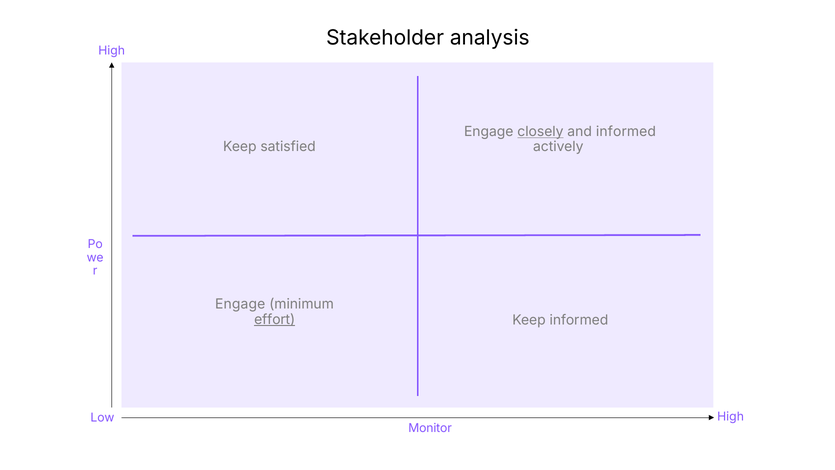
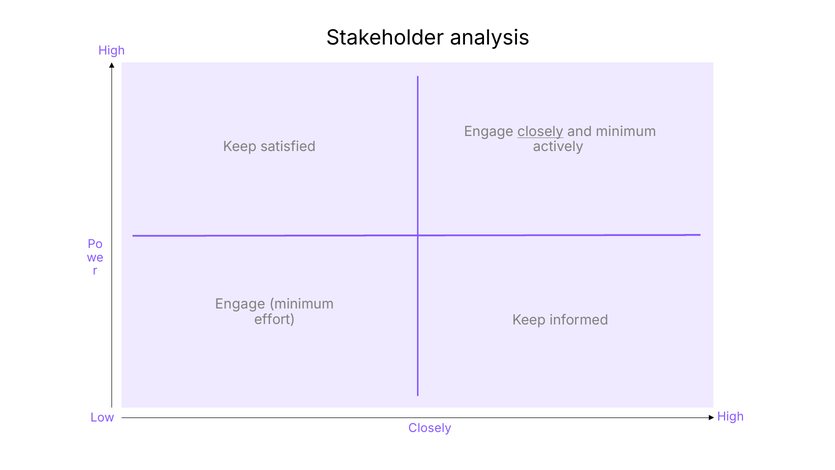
and informed: informed -> minimum (626, 132)
effort underline: present -> none (275, 319)
Monitor: Monitor -> Closely (430, 428)
